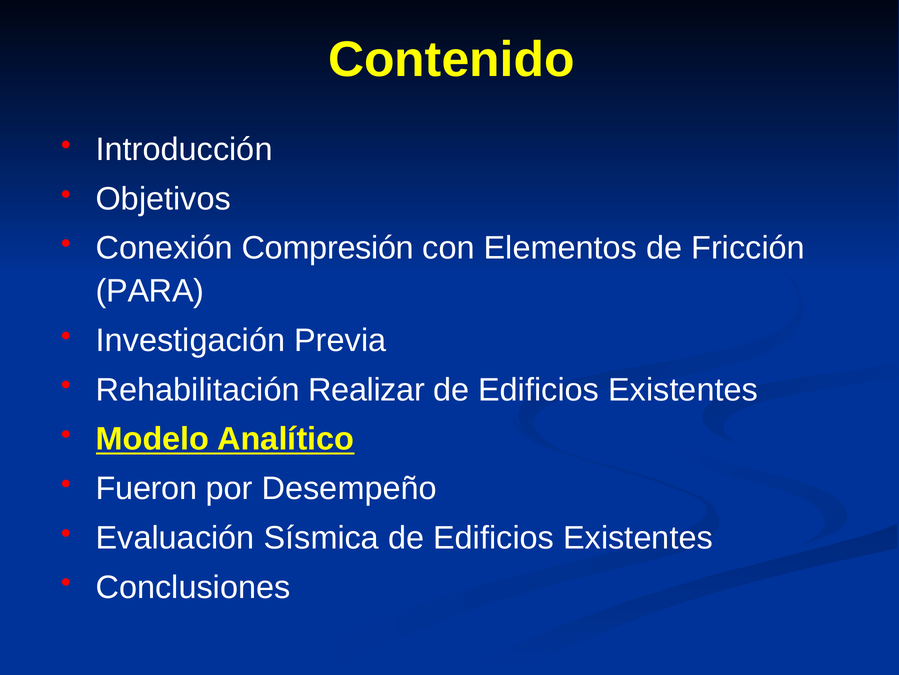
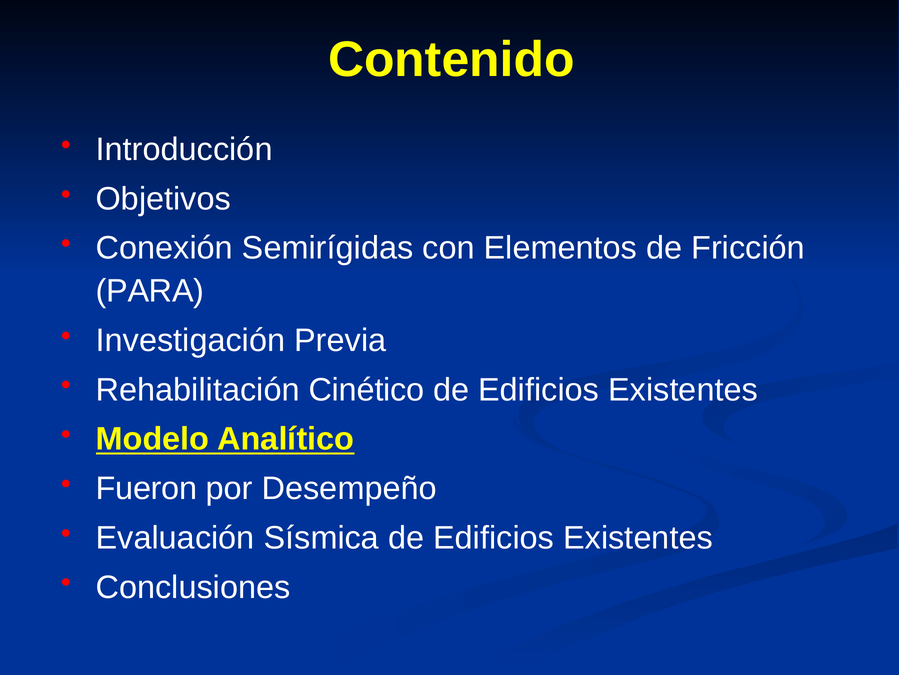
Compresión: Compresión -> Semirígidas (328, 248)
Realizar: Realizar -> Cinético (366, 389)
